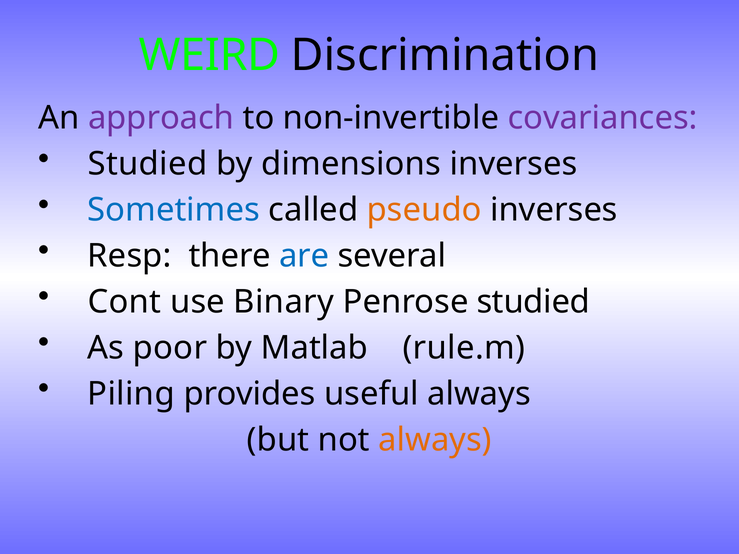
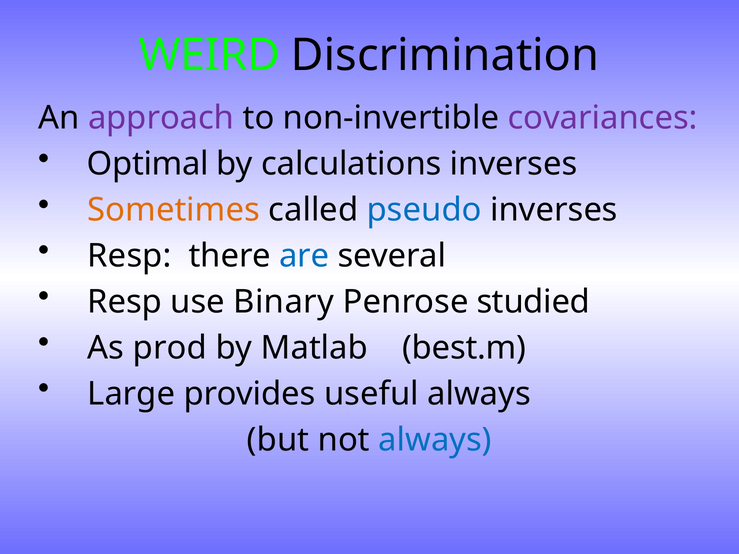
Studied: Studied -> Optimal (148, 164)
dimensions: dimensions -> calculations (351, 164)
Sometimes colour: blue -> orange (174, 210)
pseudo colour: orange -> blue (424, 210)
Cont: Cont -> Resp (125, 302)
poor: poor -> prod (170, 348)
rule.m: rule.m -> best.m (464, 348)
Piling: Piling -> Large (131, 394)
always colour: orange -> blue (435, 440)
